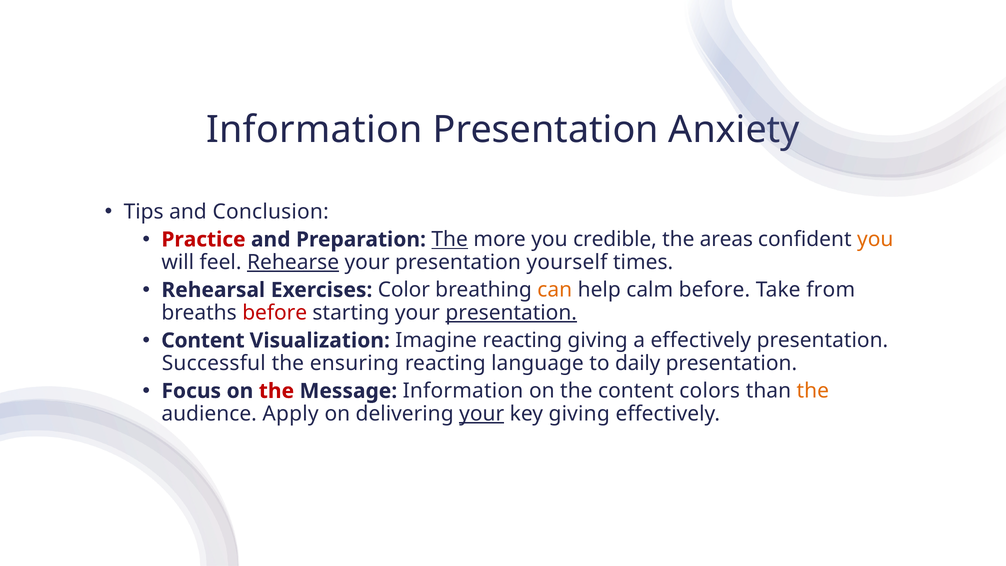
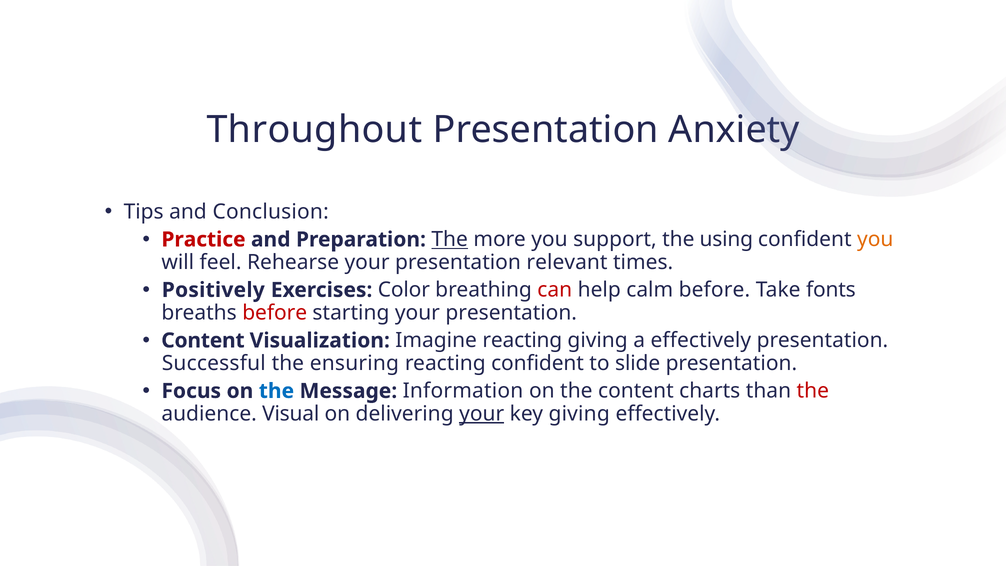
Information: Information -> Throughout (314, 130)
credible: credible -> support (615, 239)
areas: areas -> using (726, 239)
Rehearse underline: present -> none (293, 262)
yourself: yourself -> relevant (567, 262)
Rehearsal: Rehearsal -> Positively (213, 290)
can colour: orange -> red (555, 290)
from: from -> fonts (831, 290)
presentation underline: present -> none (511, 313)
reacting language: language -> confident (538, 363)
daily: daily -> slide (638, 363)
the colour: red -> blue (276, 391)
colors: colors -> charts (710, 391)
the colour: orange -> red (813, 391)
Apply: Apply -> Visual (291, 414)
